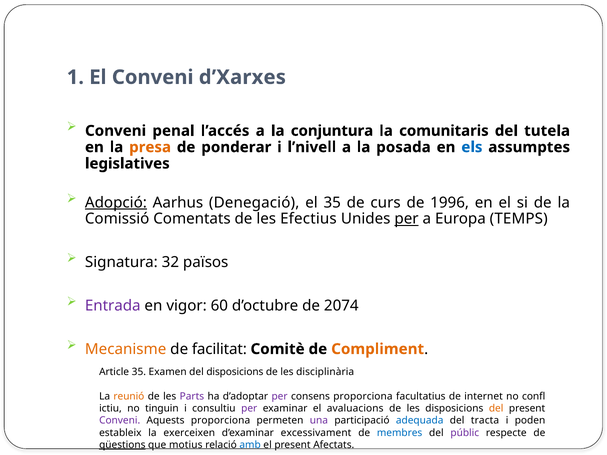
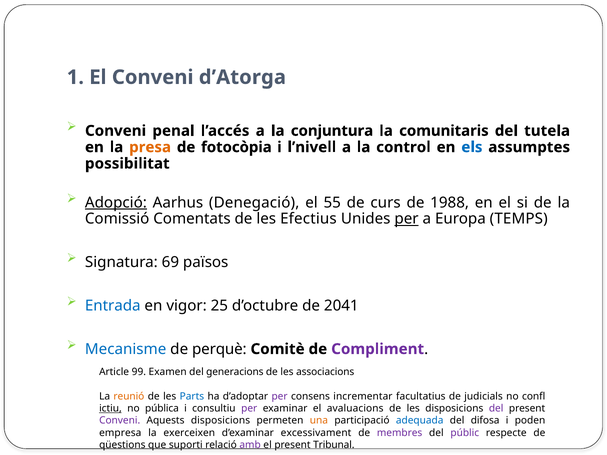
d’Xarxes: d’Xarxes -> d’Atorga (242, 77)
ponderar: ponderar -> fotocòpia (236, 147)
posada: posada -> control (403, 147)
legislatives: legislatives -> possibilitat (127, 164)
el 35: 35 -> 55 (332, 203)
1996: 1996 -> 1988 (450, 203)
32: 32 -> 69 (170, 262)
Entrada colour: purple -> blue (113, 306)
60: 60 -> 25 (219, 306)
2074: 2074 -> 2041 (341, 306)
Mecanisme colour: orange -> blue (126, 349)
facilitat: facilitat -> perquè (219, 349)
Compliment colour: orange -> purple (378, 349)
Article 35: 35 -> 99 (139, 372)
del disposicions: disposicions -> generacions (235, 372)
disciplinària: disciplinària -> associacions (325, 372)
Parts colour: purple -> blue (192, 397)
consens proporciona: proporciona -> incrementar (363, 397)
internet: internet -> judicials (484, 397)
ictiu underline: none -> present (110, 409)
tinguin: tinguin -> pública (162, 409)
del colour: orange -> purple (496, 409)
Aquests proporciona: proporciona -> disposicions (221, 421)
una colour: purple -> orange (319, 421)
tracta: tracta -> difosa (485, 421)
estableix: estableix -> empresa (120, 433)
membres colour: blue -> purple (400, 433)
qüestions underline: present -> none (122, 445)
motius: motius -> suporti (186, 445)
amb colour: blue -> purple (250, 445)
Afectats: Afectats -> Tribunal (334, 445)
